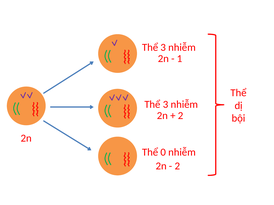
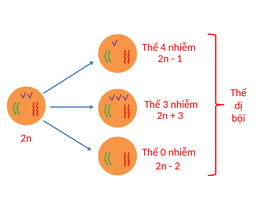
3: 3 -> 4 (163, 48)
2: 2 -> 3 (181, 116)
